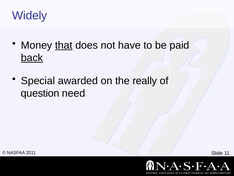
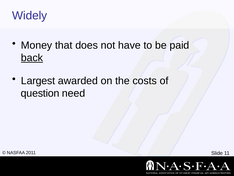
that underline: present -> none (64, 45)
Special: Special -> Largest (38, 81)
really: really -> costs (145, 81)
